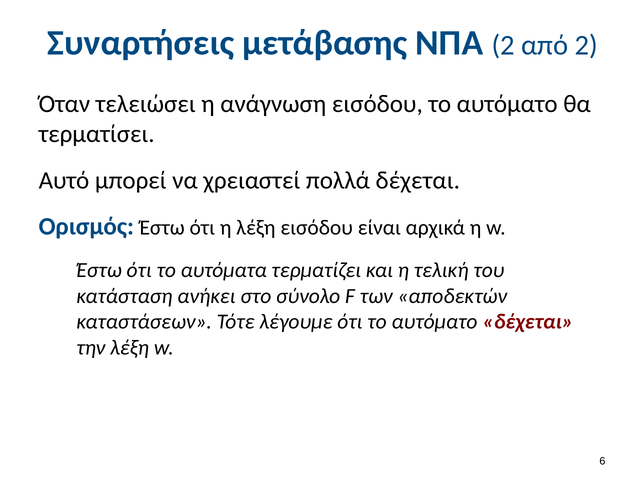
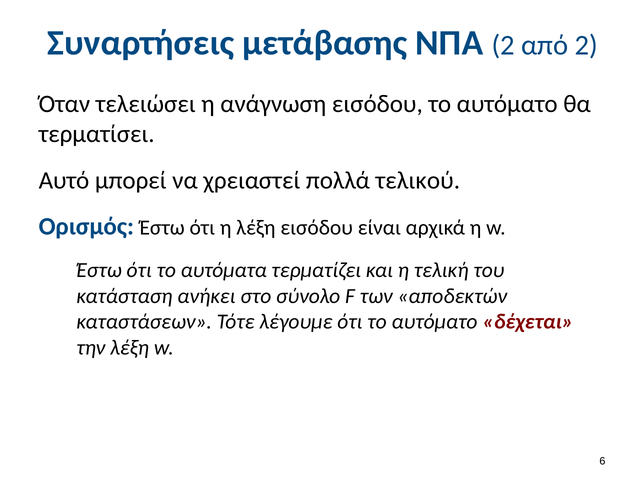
πολλά δέχεται: δέχεται -> τελικού (418, 180)
